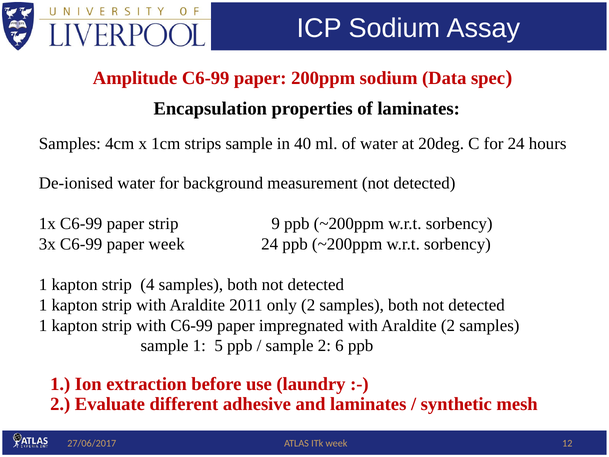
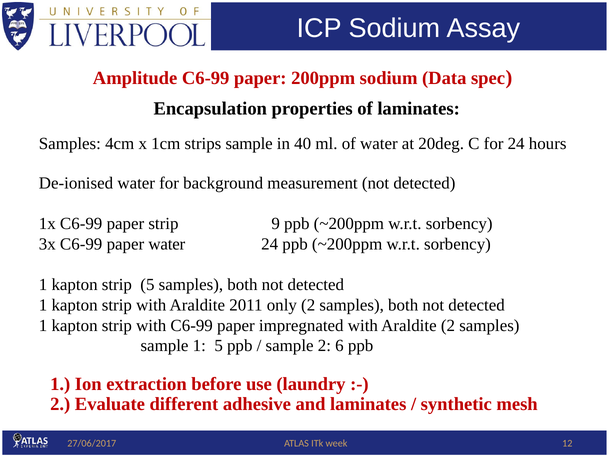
paper week: week -> water (167, 244)
strip 4: 4 -> 5 (147, 285)
